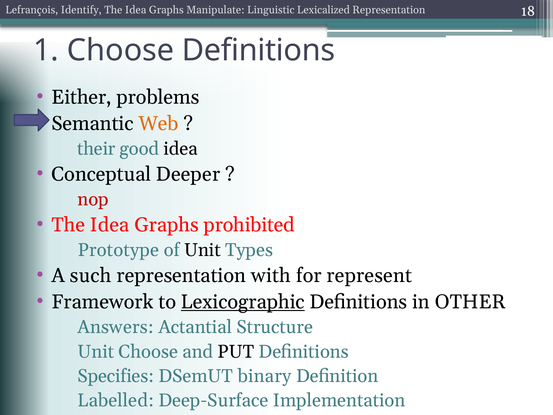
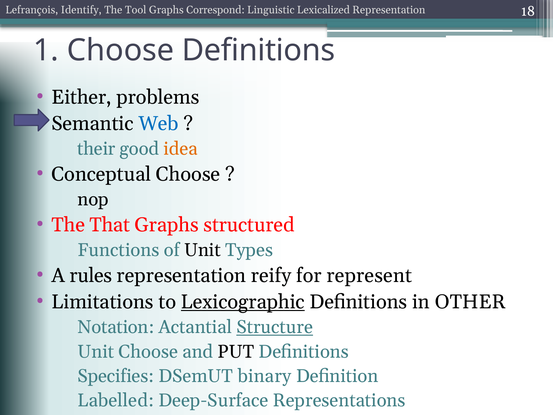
Idea: Idea -> Tool (136, 10)
Manipulate: Manipulate -> Correspond (215, 10)
Web colour: orange -> blue (159, 123)
idea colour: black -> orange (181, 149)
Conceptual Deeper: Deeper -> Choose (188, 174)
nop colour: red -> black (93, 199)
Idea: Idea -> That (110, 225)
prohibited: prohibited -> structured (249, 225)
Prototype: Prototype -> Functions (118, 250)
such: such -> rules (91, 275)
with: with -> reify (271, 275)
Framework: Framework -> Limitations (103, 302)
Answers: Answers -> Notation (116, 327)
Structure underline: none -> present (275, 327)
Implementation: Implementation -> Representations (339, 400)
